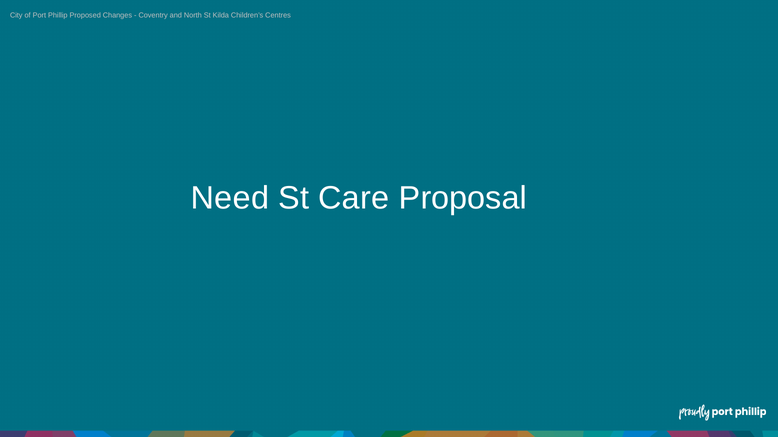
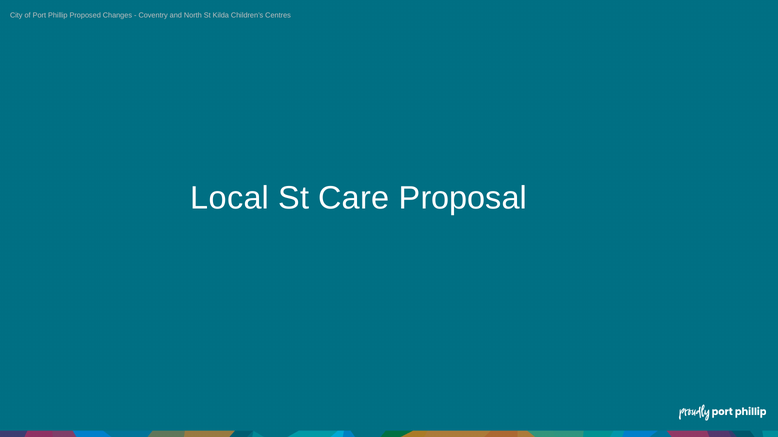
Need: Need -> Local (230, 198)
